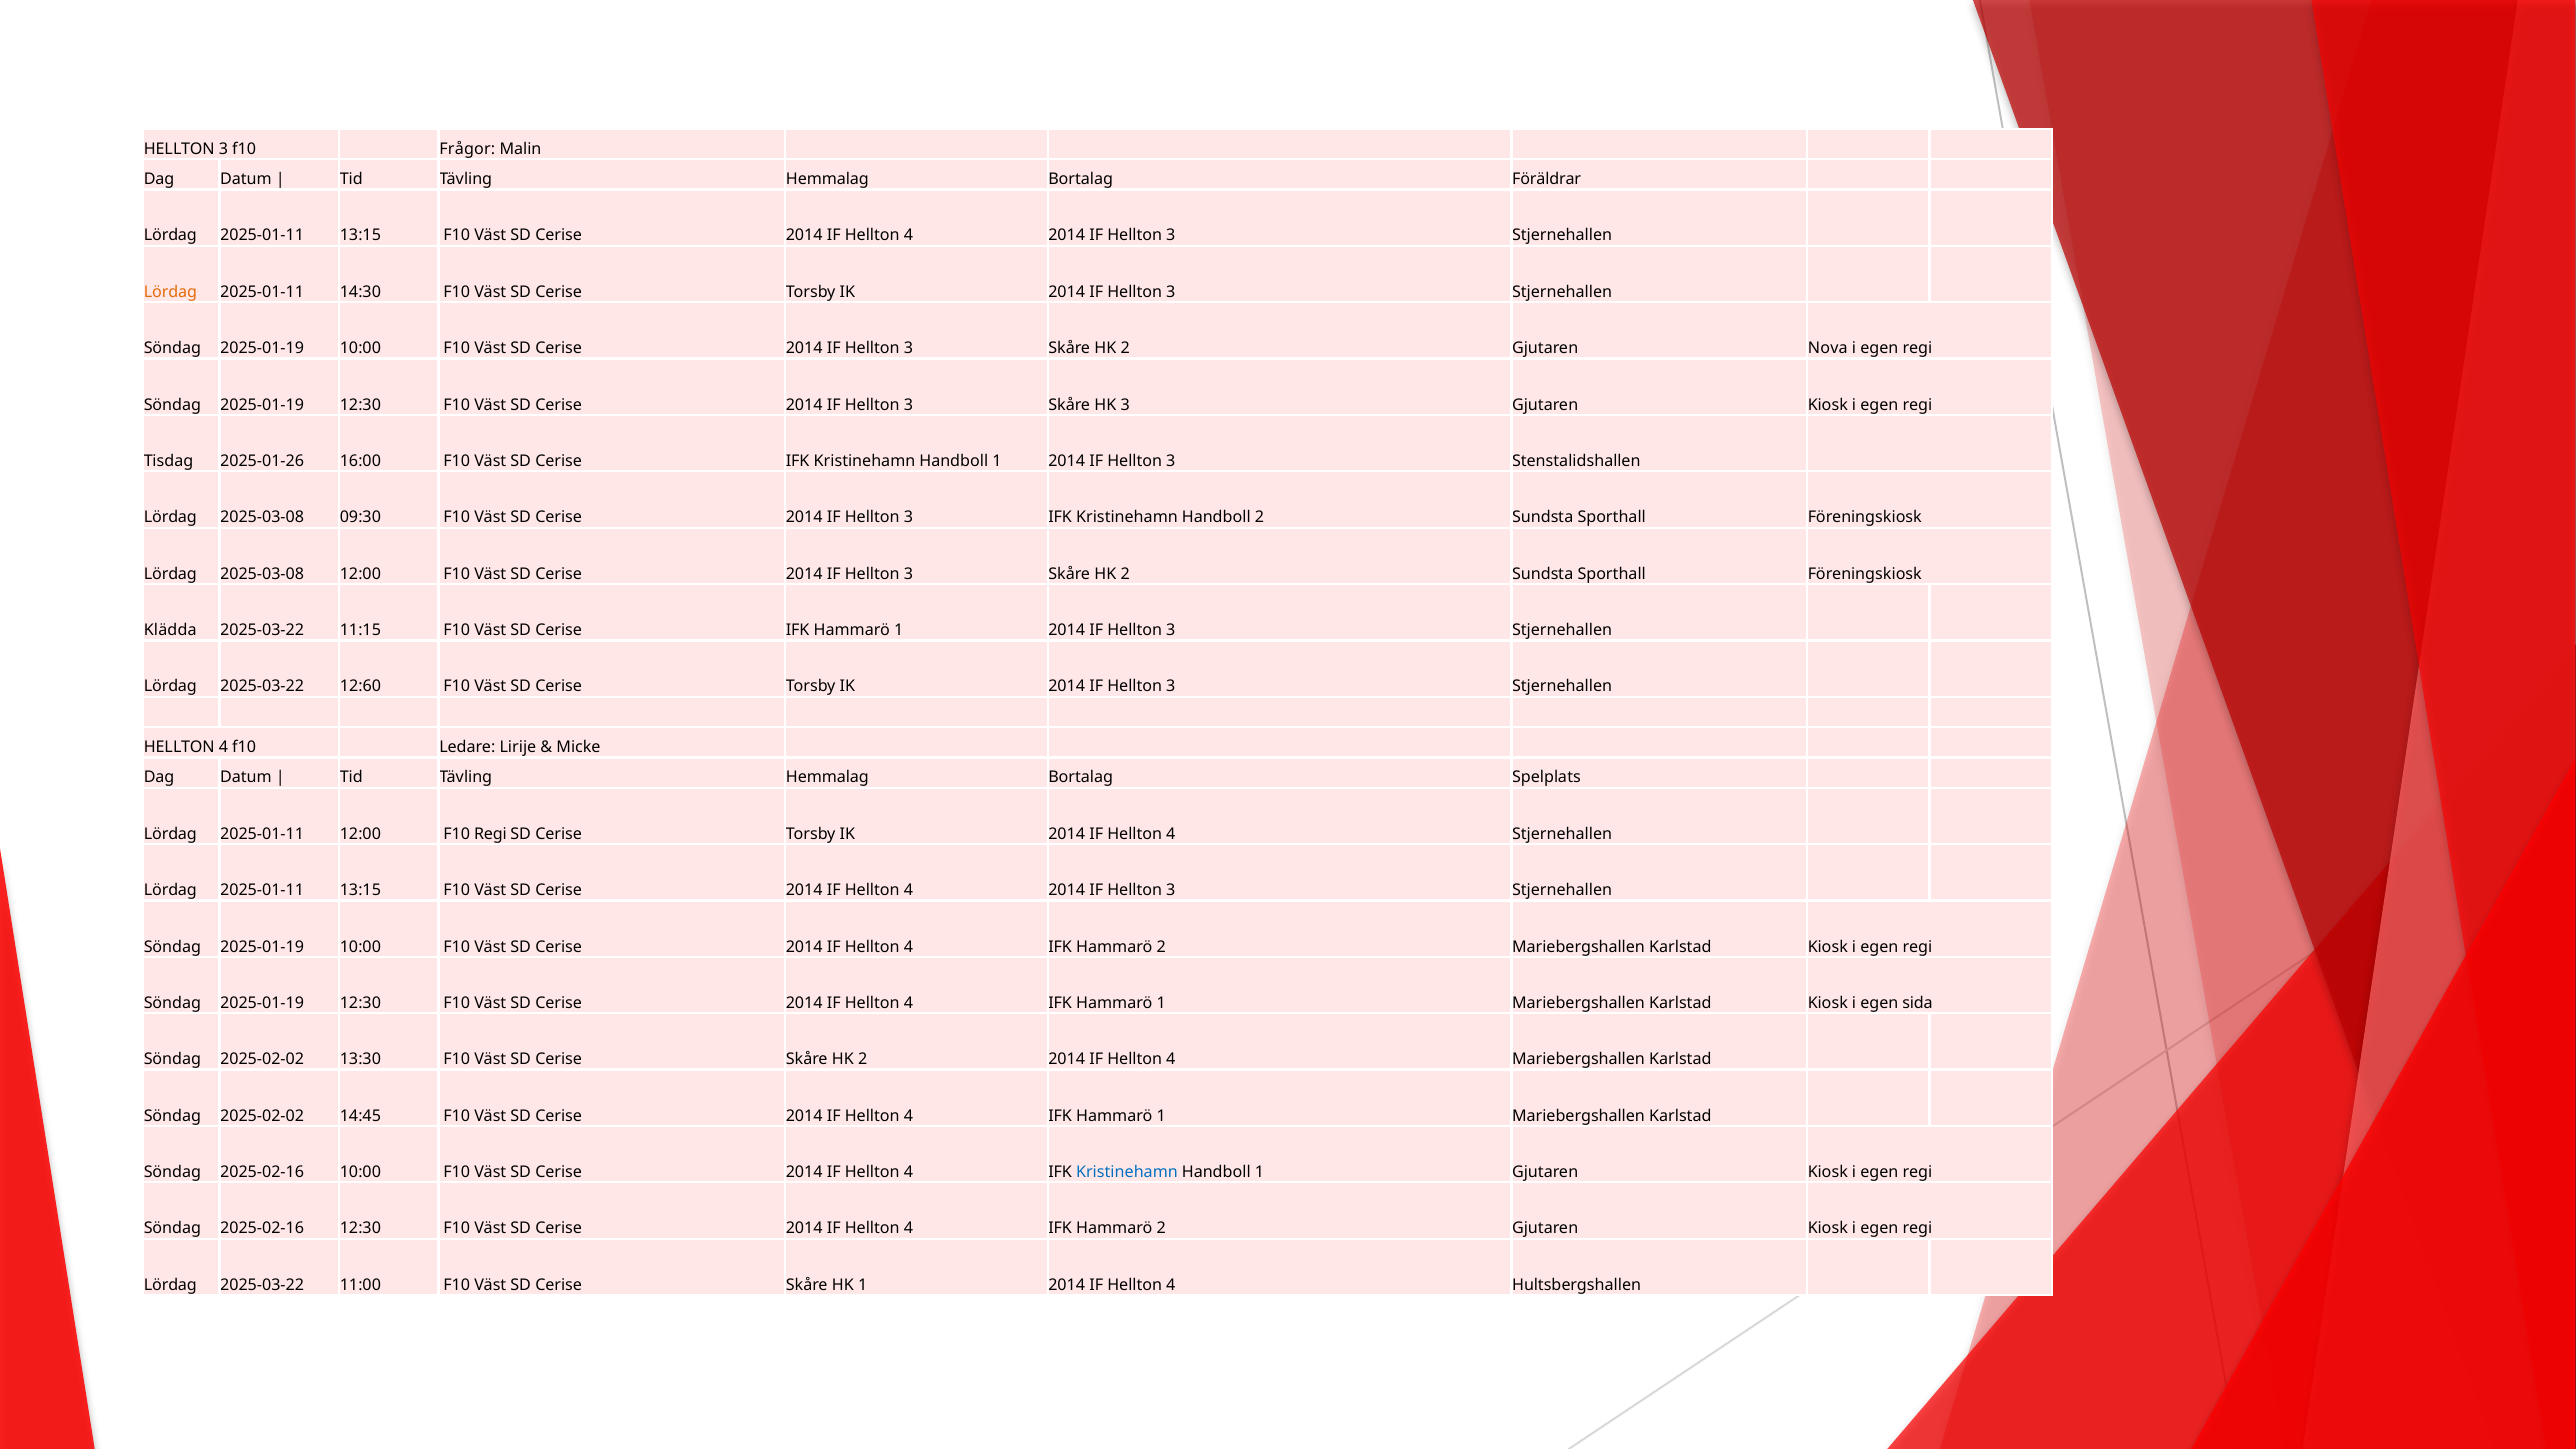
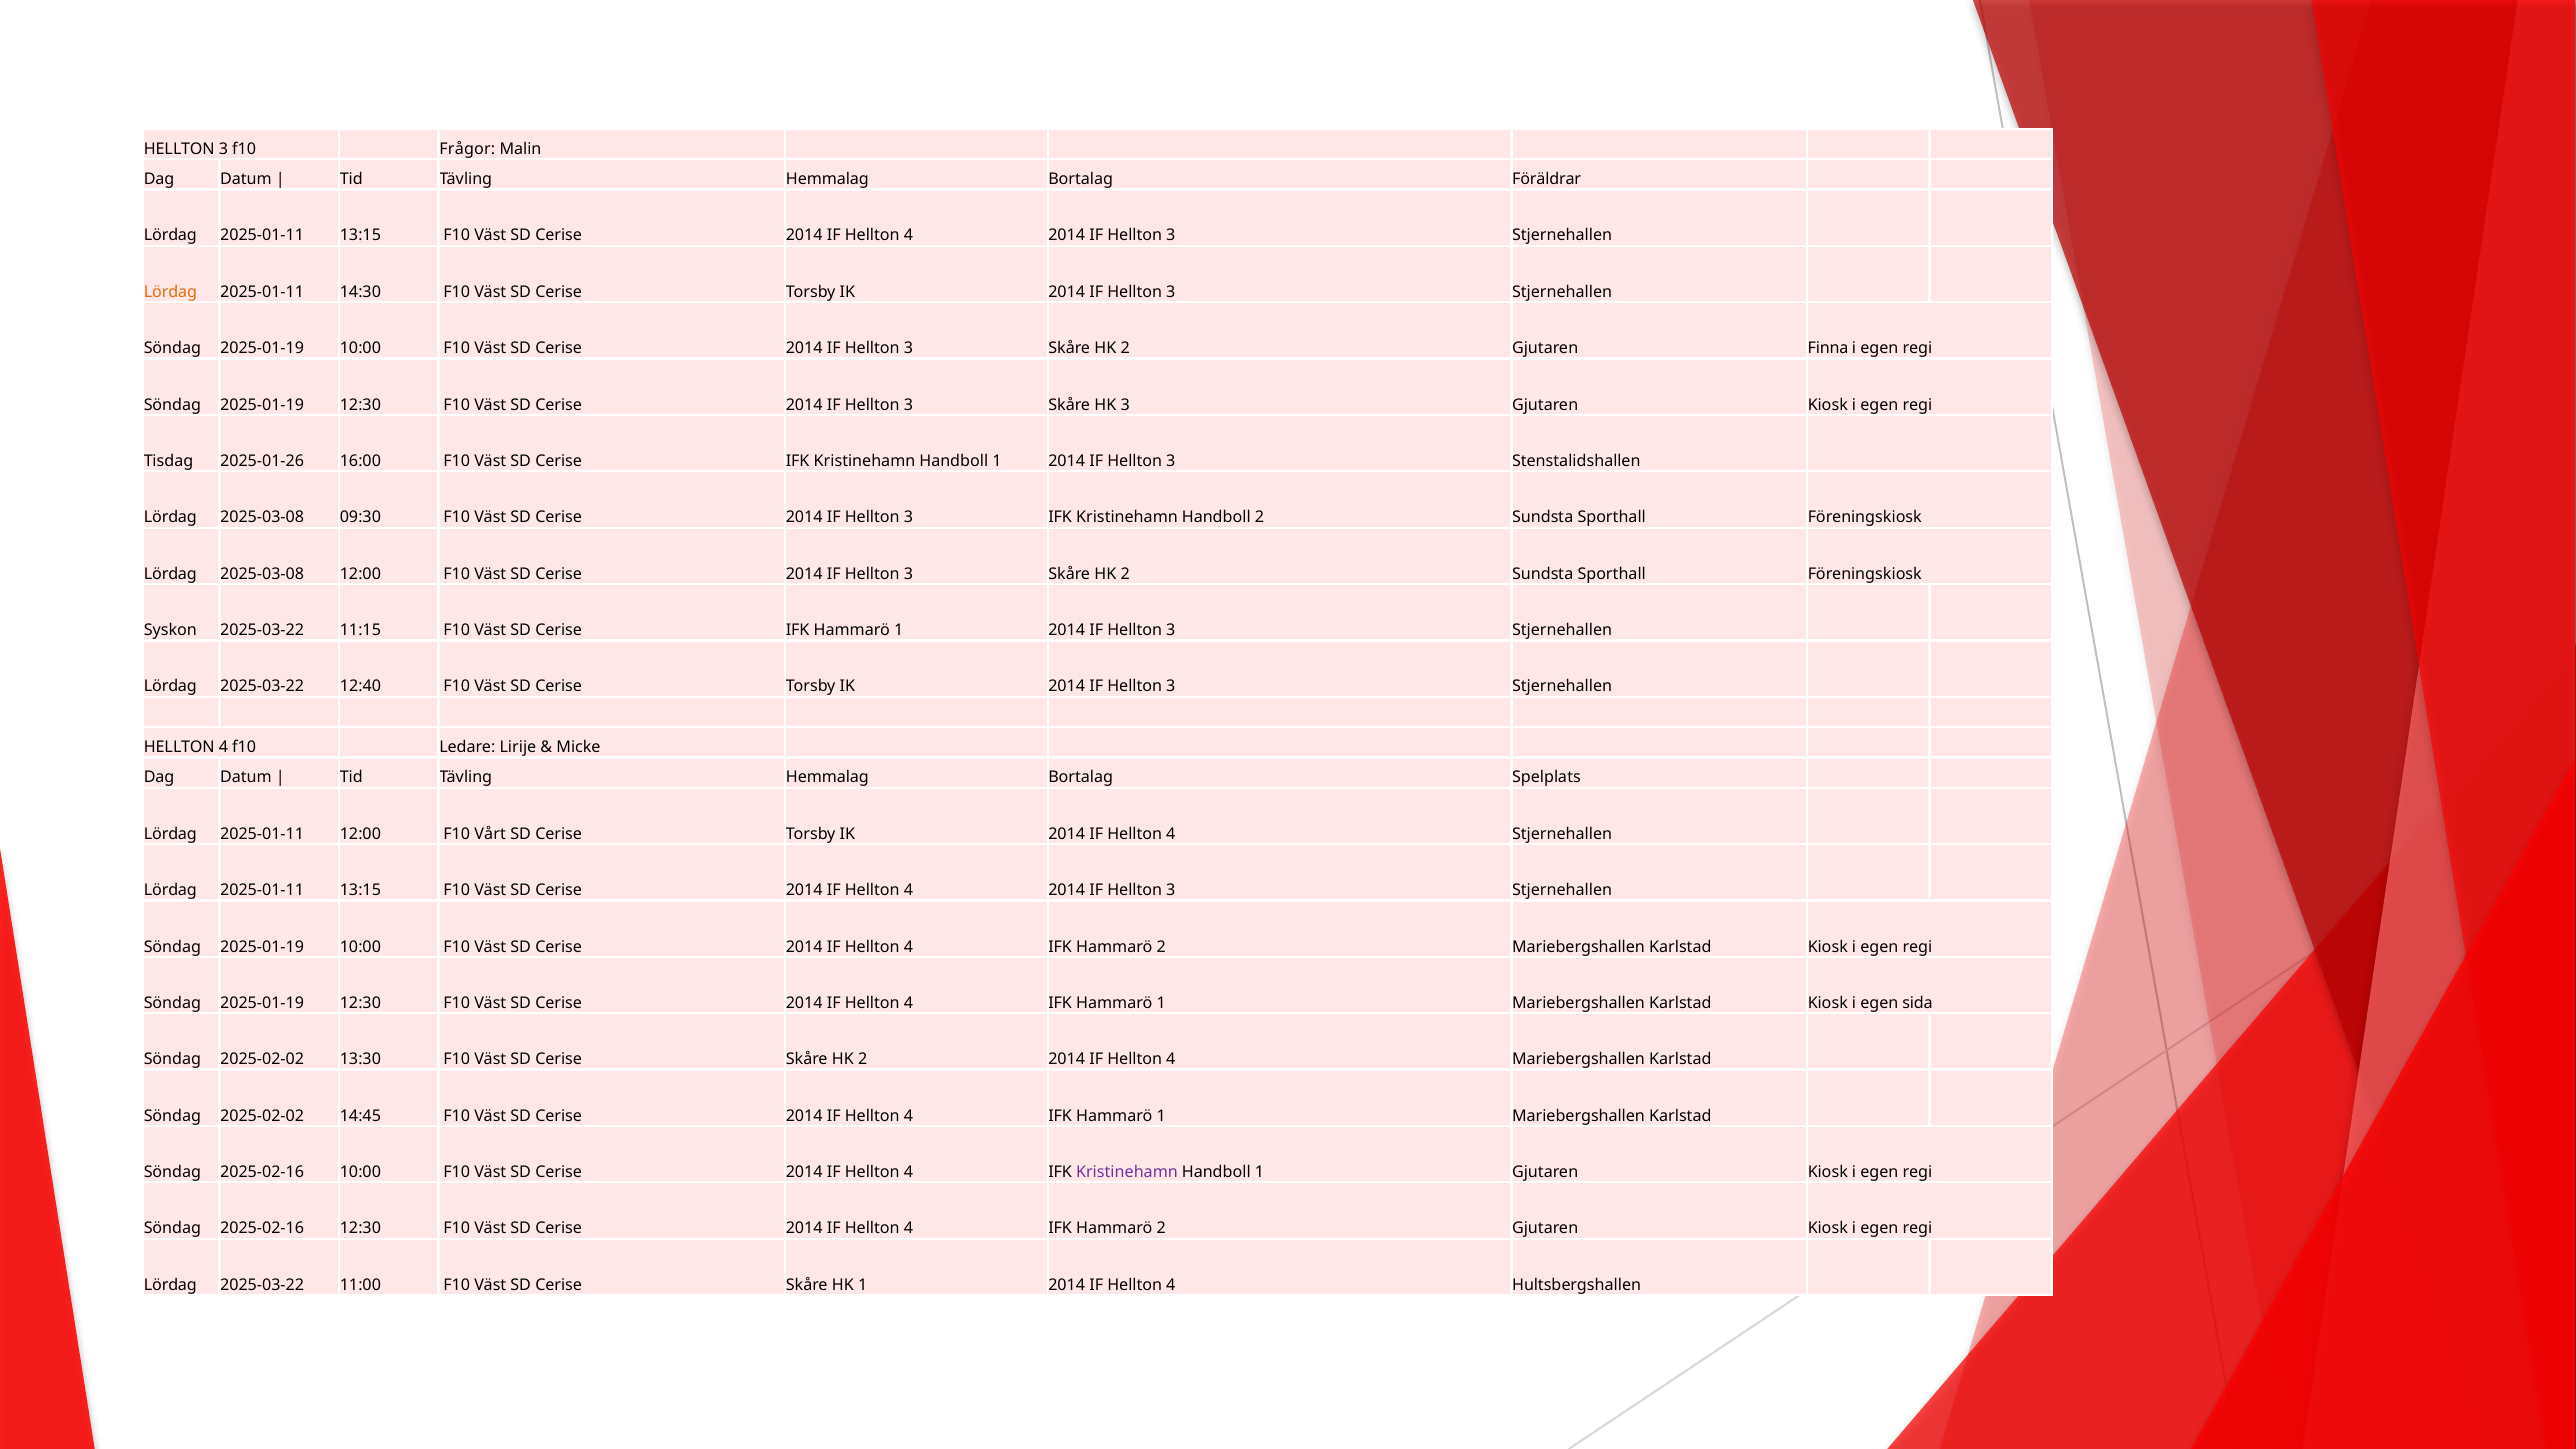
Nova: Nova -> Finna (1828, 348)
Klädda: Klädda -> Syskon (170, 630)
12:60: 12:60 -> 12:40 (360, 687)
F10 Regi: Regi -> Vårt (490, 834)
Kristinehamn colour: blue -> purple (1127, 1172)
